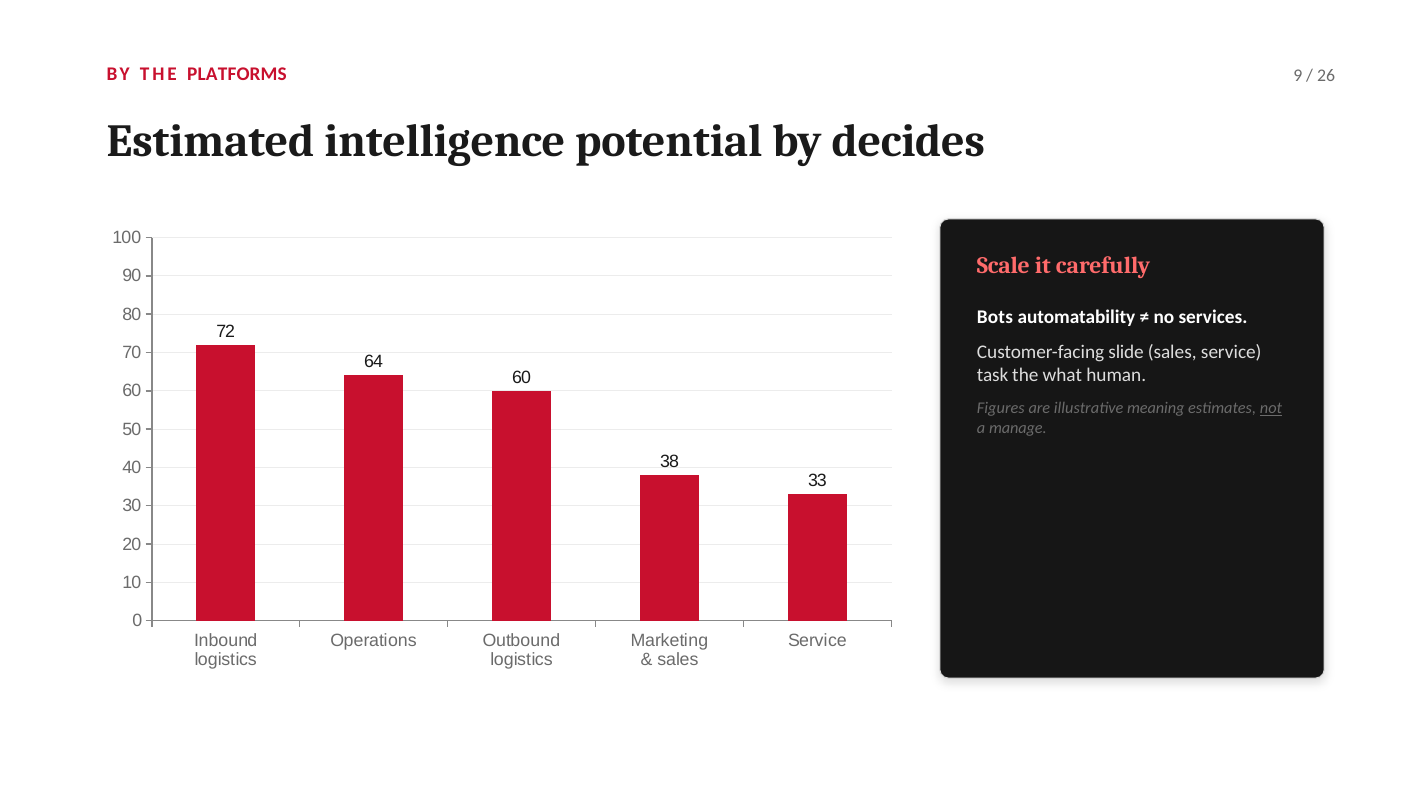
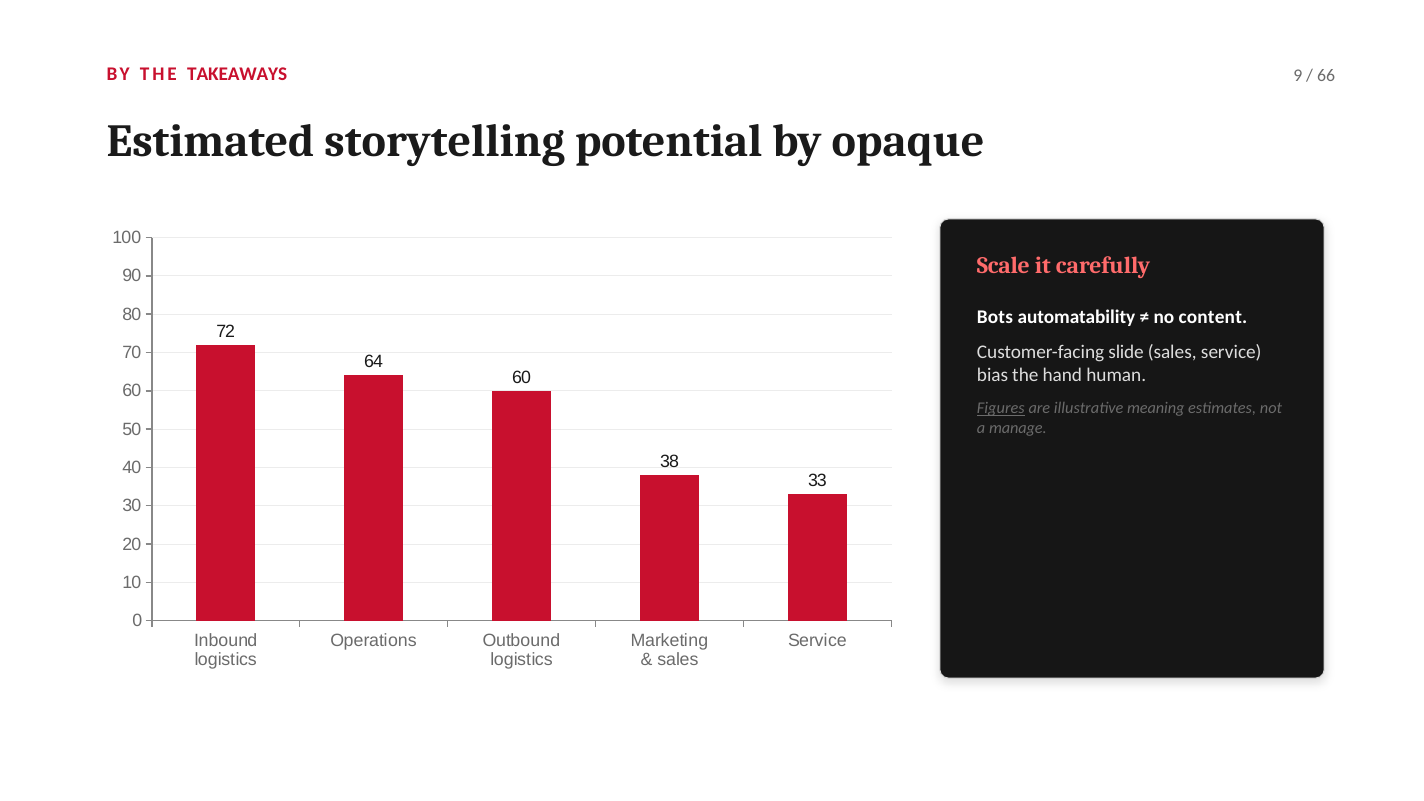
PLATFORMS: PLATFORMS -> TAKEAWAYS (237, 74)
26: 26 -> 66 (1326, 76)
intelligence: intelligence -> storytelling (445, 142)
decides: decides -> opaque (908, 142)
services: services -> content (1213, 317)
task: task -> bias (993, 375)
what: what -> hand (1062, 375)
Figures underline: none -> present (1001, 408)
not underline: present -> none (1271, 408)
